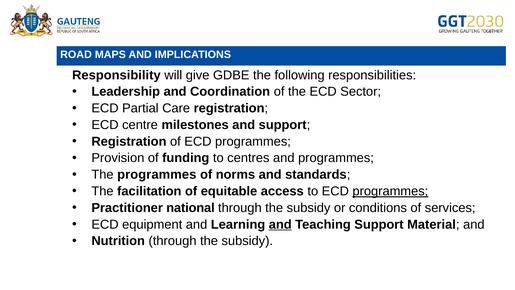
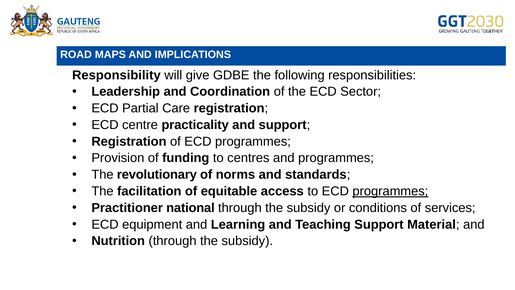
milestones: milestones -> practicality (195, 125)
The programmes: programmes -> revolutionary (157, 174)
and underline: present -> none (280, 224)
